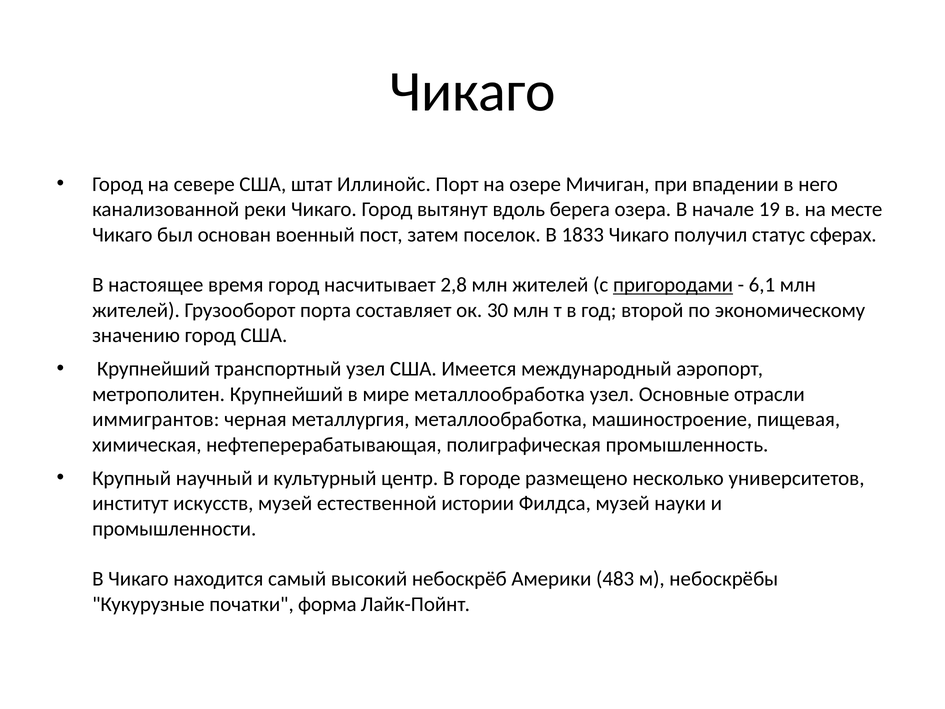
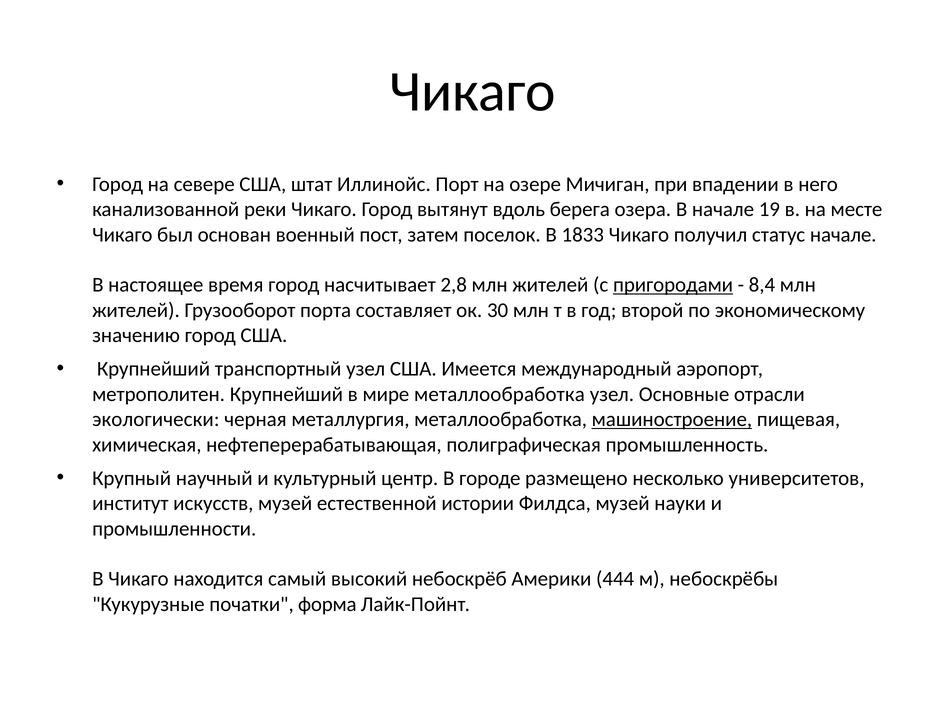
статус сферах: сферах -> начале (843, 235)
6,1: 6,1 -> 8,4 (762, 285)
иммигрантов: иммигрантов -> экологически (156, 419)
машиностроение underline: none -> present (672, 419)
483: 483 -> 444 (615, 579)
